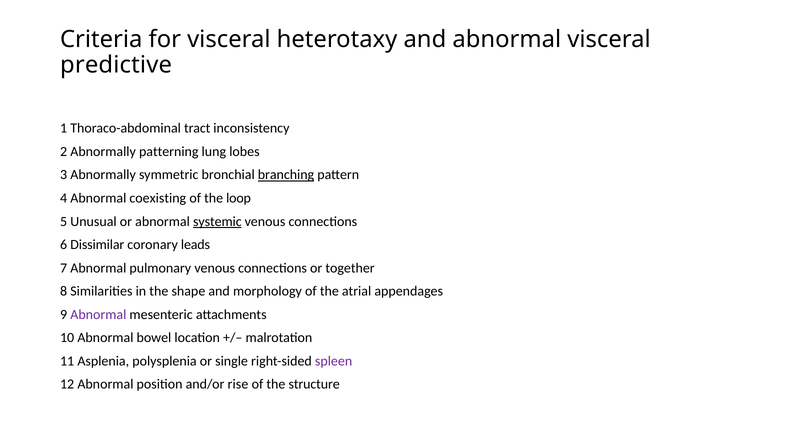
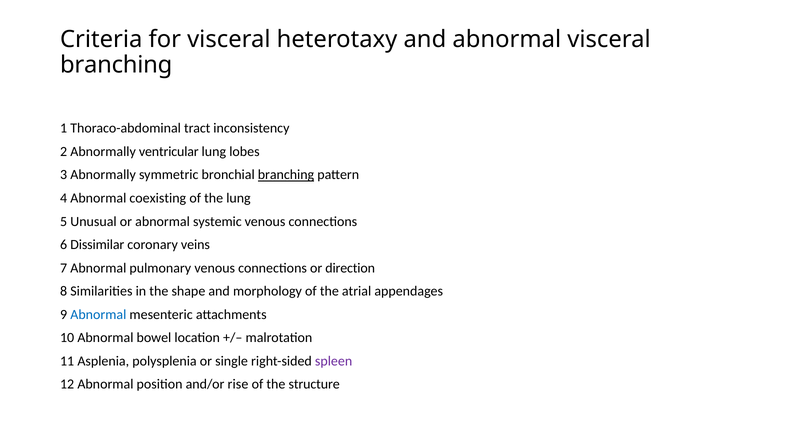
predictive: predictive -> branching (116, 65)
patterning: patterning -> ventricular (169, 152)
the loop: loop -> lung (238, 198)
systemic underline: present -> none (217, 222)
leads: leads -> veins (195, 245)
together: together -> direction (350, 268)
Abnormal colour: purple -> blue (98, 315)
